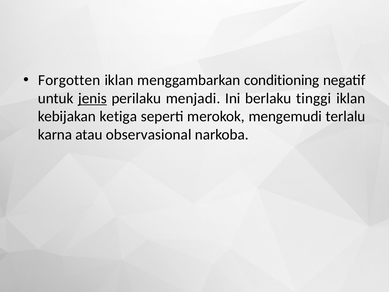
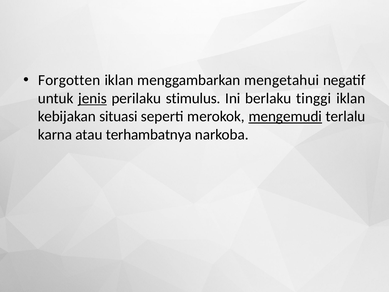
conditioning: conditioning -> mengetahui (282, 80)
menjadi: menjadi -> stimulus (193, 98)
ketiga: ketiga -> situasi (118, 116)
mengemudi underline: none -> present (285, 116)
observasional: observasional -> terhambatnya (149, 134)
